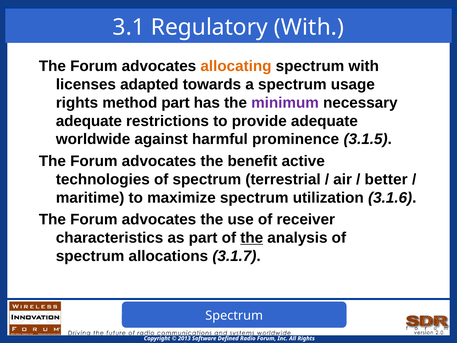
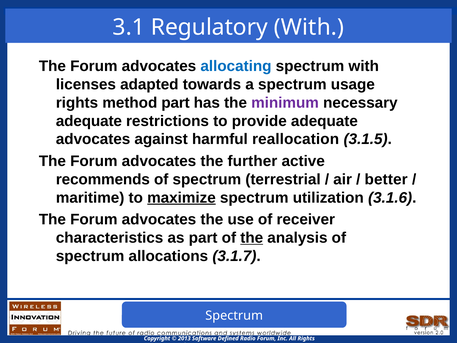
allocating colour: orange -> blue (236, 66)
worldwide: worldwide -> advocates (93, 139)
prominence: prominence -> reallocation (296, 139)
benefit: benefit -> further (252, 161)
technologies: technologies -> recommends (103, 179)
maximize underline: none -> present (181, 198)
